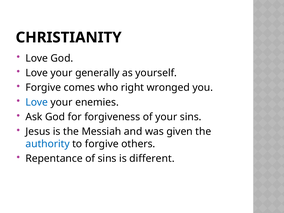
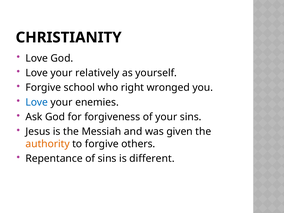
generally: generally -> relatively (97, 73)
comes: comes -> school (79, 88)
authority colour: blue -> orange (48, 144)
